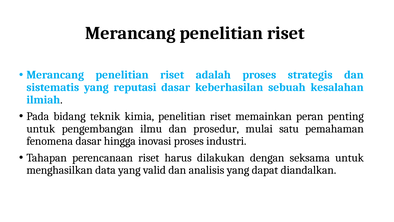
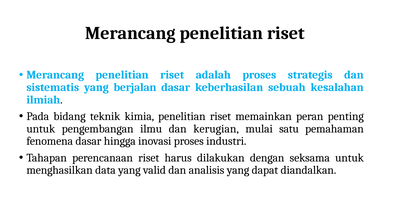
reputasi: reputasi -> berjalan (135, 87)
prosedur: prosedur -> kerugian (216, 129)
